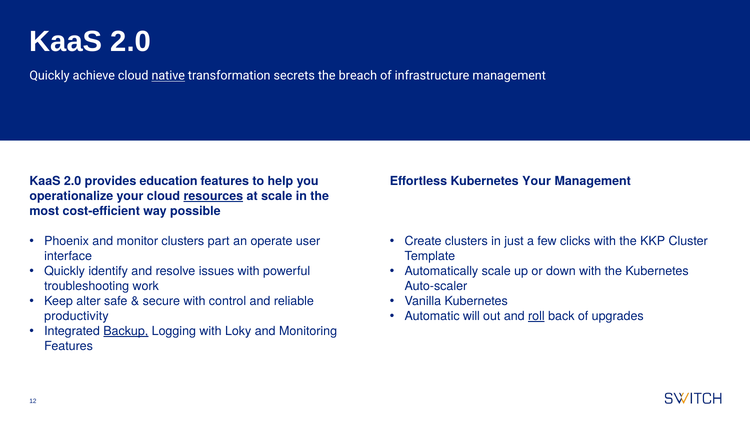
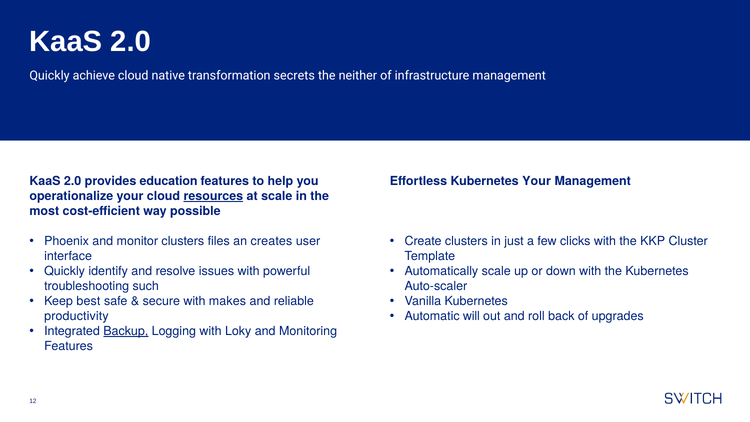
native underline: present -> none (168, 76)
breach: breach -> neither (358, 76)
part: part -> files (219, 241)
operate: operate -> creates (271, 241)
work: work -> such (146, 286)
alter: alter -> best (88, 301)
control: control -> makes (227, 301)
roll underline: present -> none (536, 316)
